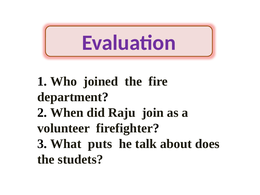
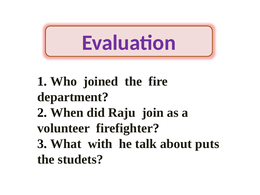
puts: puts -> with (100, 144)
does: does -> puts (207, 144)
